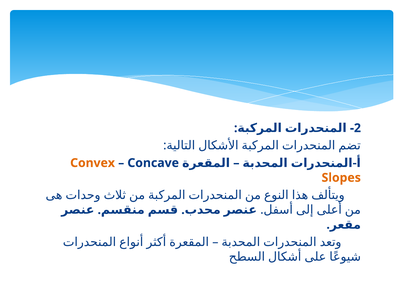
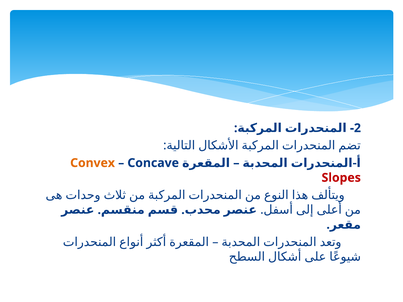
Slopes colour: orange -> red (341, 178)
